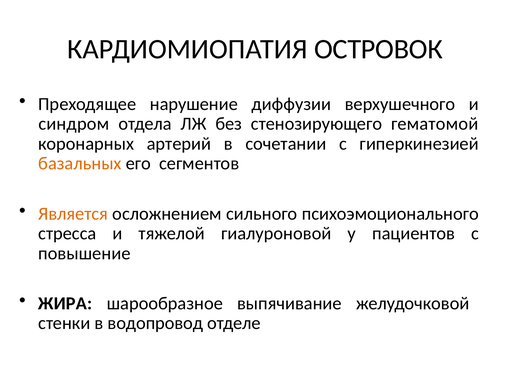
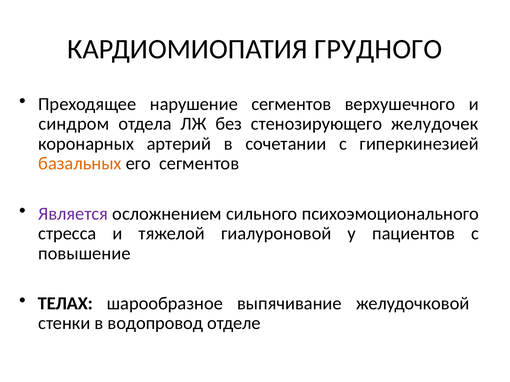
ОСТРОВОК: ОСТРОВОК -> ГРУДНОГО (378, 49)
нарушение диффузии: диффузии -> сегментов (291, 104)
гематомой: гематомой -> желудочек (435, 124)
Является colour: orange -> purple (73, 214)
ЖИРА: ЖИРА -> ТЕЛАХ (65, 304)
